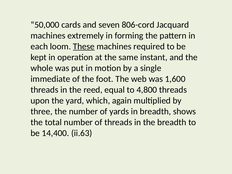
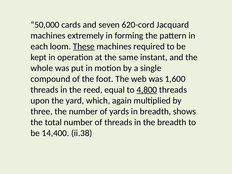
806-cord: 806-cord -> 620-cord (138, 25)
immediate: immediate -> compound (50, 79)
4,800 underline: none -> present (147, 90)
ii.63: ii.63 -> ii.38 (82, 133)
